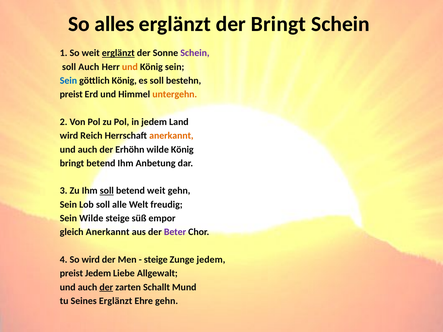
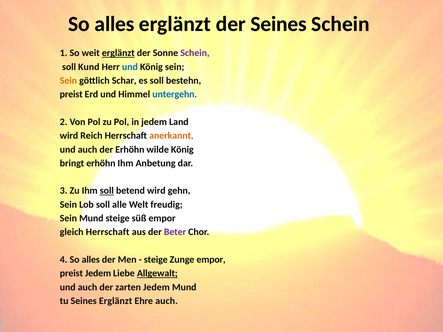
der Bringt: Bringt -> Seines (279, 24)
soll Auch: Auch -> Kund (89, 67)
und colour: orange -> blue (130, 67)
Sein colour: blue -> orange (68, 81)
göttlich König: König -> Schar (124, 81)
untergehn colour: orange -> blue (175, 94)
bringt betend: betend -> erhöhn (101, 163)
betend weit: weit -> wird (156, 191)
Sein Wilde: Wilde -> Mund (91, 218)
gleich Anerkannt: Anerkannt -> Herrschaft (108, 232)
4 So wird: wird -> alles (91, 260)
Zunge jedem: jedem -> empor (211, 260)
Allgewalt underline: none -> present (157, 274)
der underline: present -> none (106, 287)
zarten Schallt: Schallt -> Jedem (156, 287)
Ehre gehn: gehn -> auch (167, 301)
